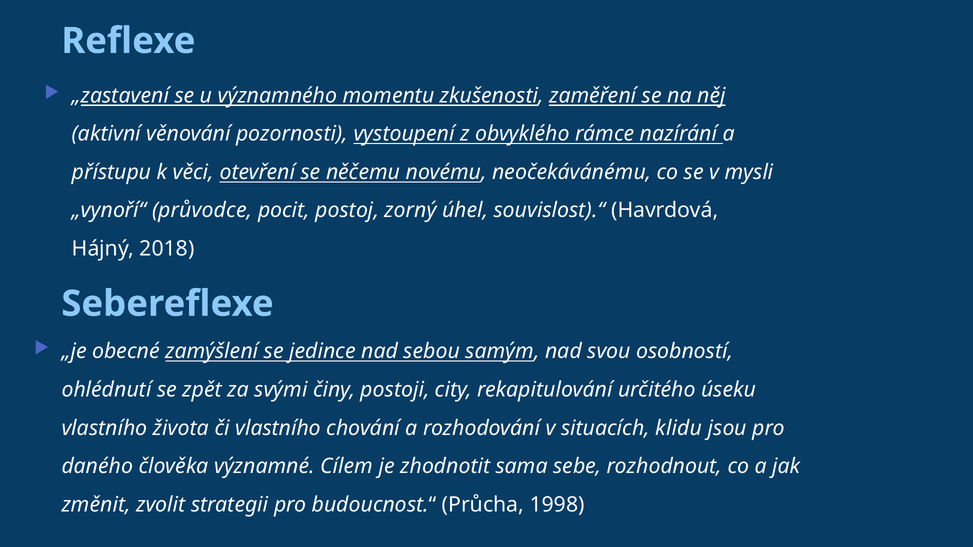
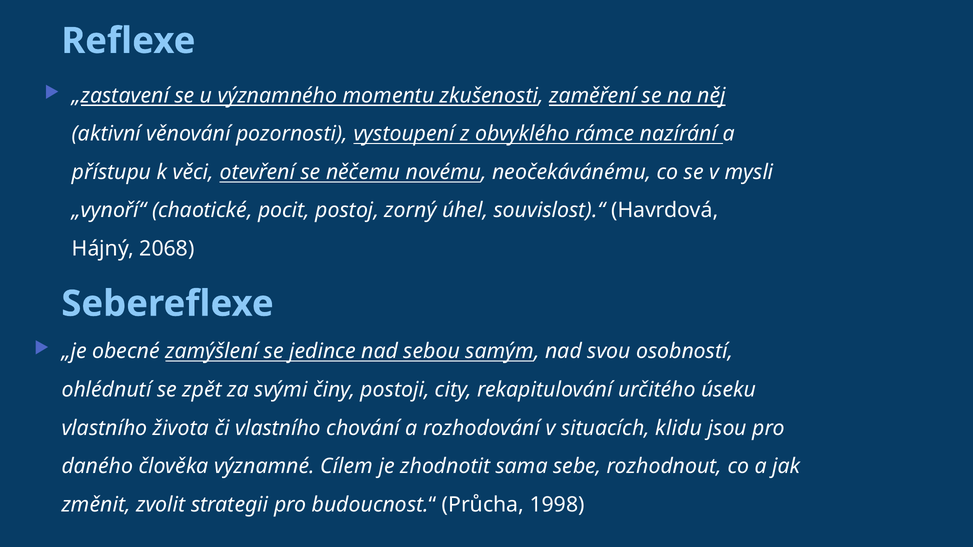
průvodce: průvodce -> chaotické (202, 211)
2018: 2018 -> 2068 (167, 249)
